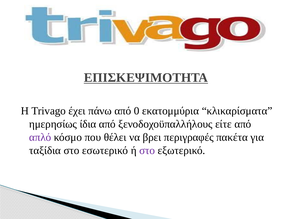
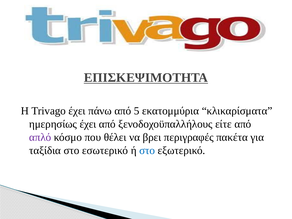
0: 0 -> 5 (137, 111)
ημερησίως ίδια: ίδια -> έχει (88, 124)
στο colour: purple -> blue (147, 150)
